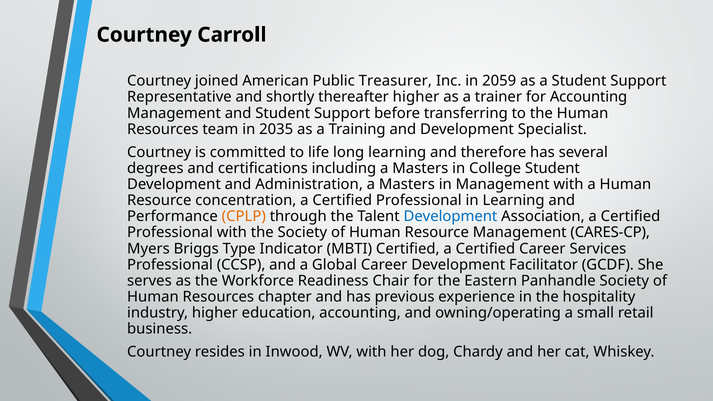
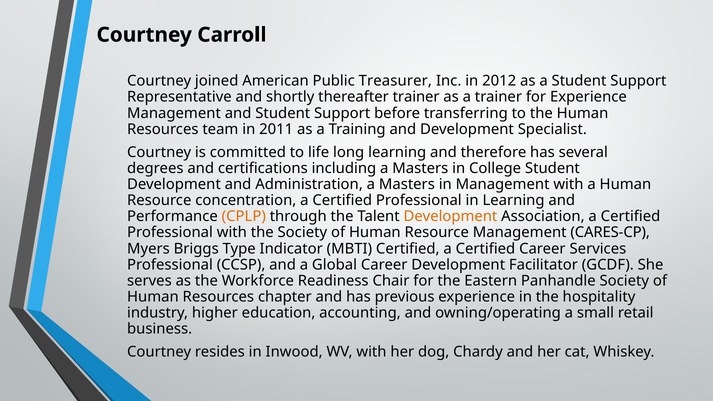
2059: 2059 -> 2012 (499, 81)
thereafter higher: higher -> trainer (416, 97)
for Accounting: Accounting -> Experience (588, 97)
2035: 2035 -> 2011 (276, 129)
Development colour: blue -> orange (450, 217)
